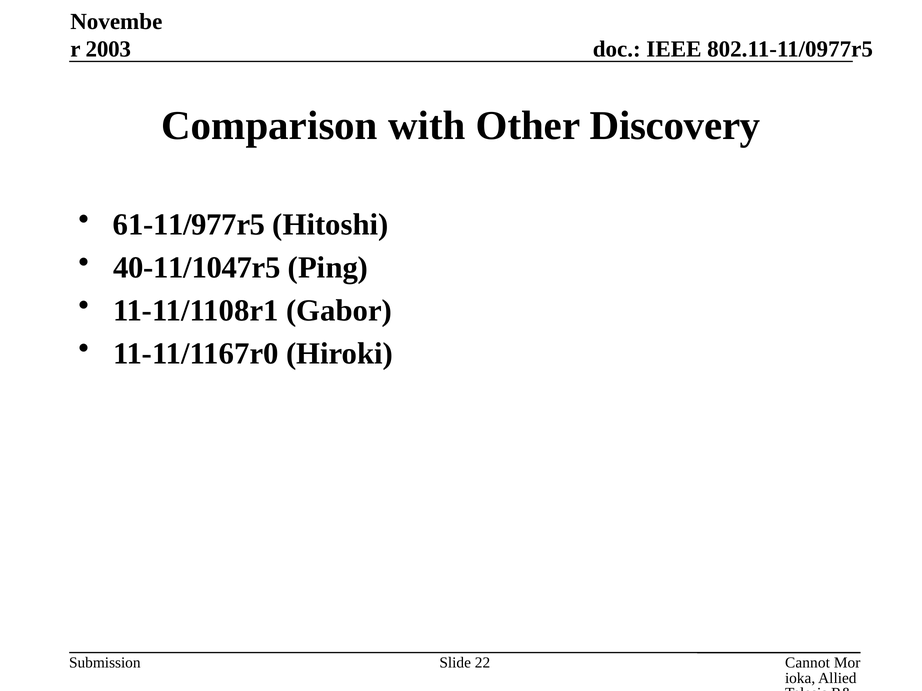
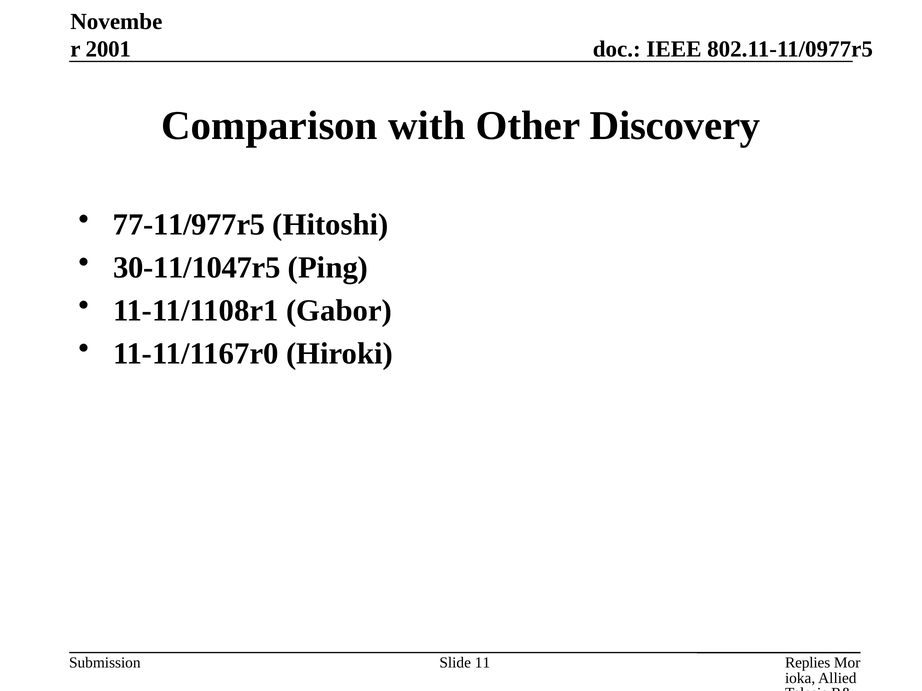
2003: 2003 -> 2001 (108, 49)
61-11/977r5: 61-11/977r5 -> 77-11/977r5 (189, 225)
40-11/1047r5: 40-11/1047r5 -> 30-11/1047r5 (197, 268)
Cannot: Cannot -> Replies (808, 663)
22: 22 -> 11 (483, 663)
